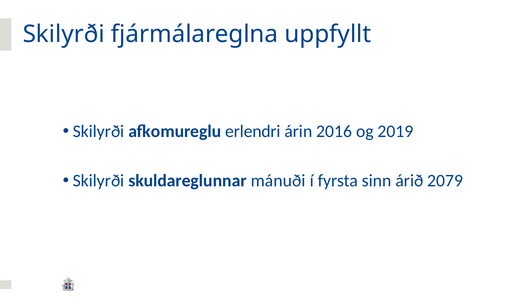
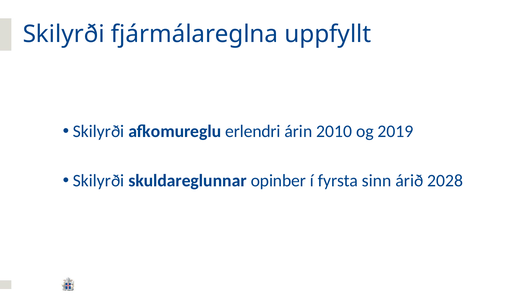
2016: 2016 -> 2010 (334, 131)
mánuði: mánuði -> opinber (278, 180)
2079: 2079 -> 2028 (445, 180)
